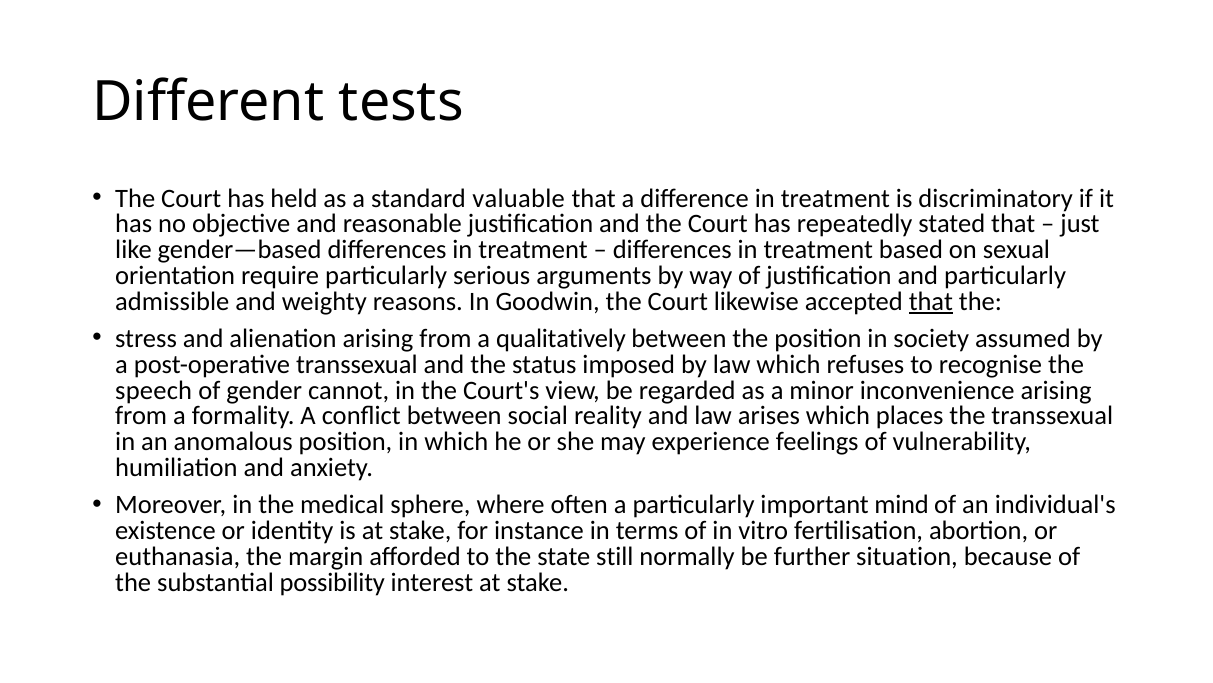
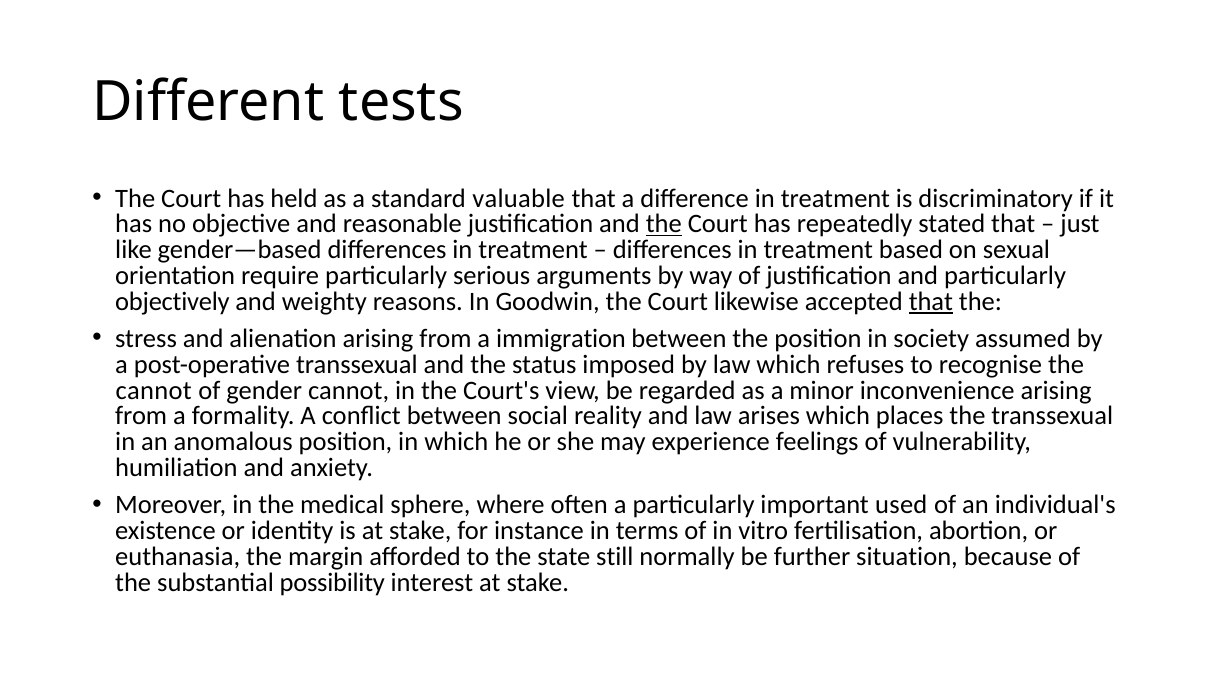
the underline: none -> present (664, 224)
admissible: admissible -> objectively (172, 301)
qualitatively: qualitatively -> immigration (561, 338)
speech: speech -> cannot (154, 390)
mind: mind -> used (901, 504)
